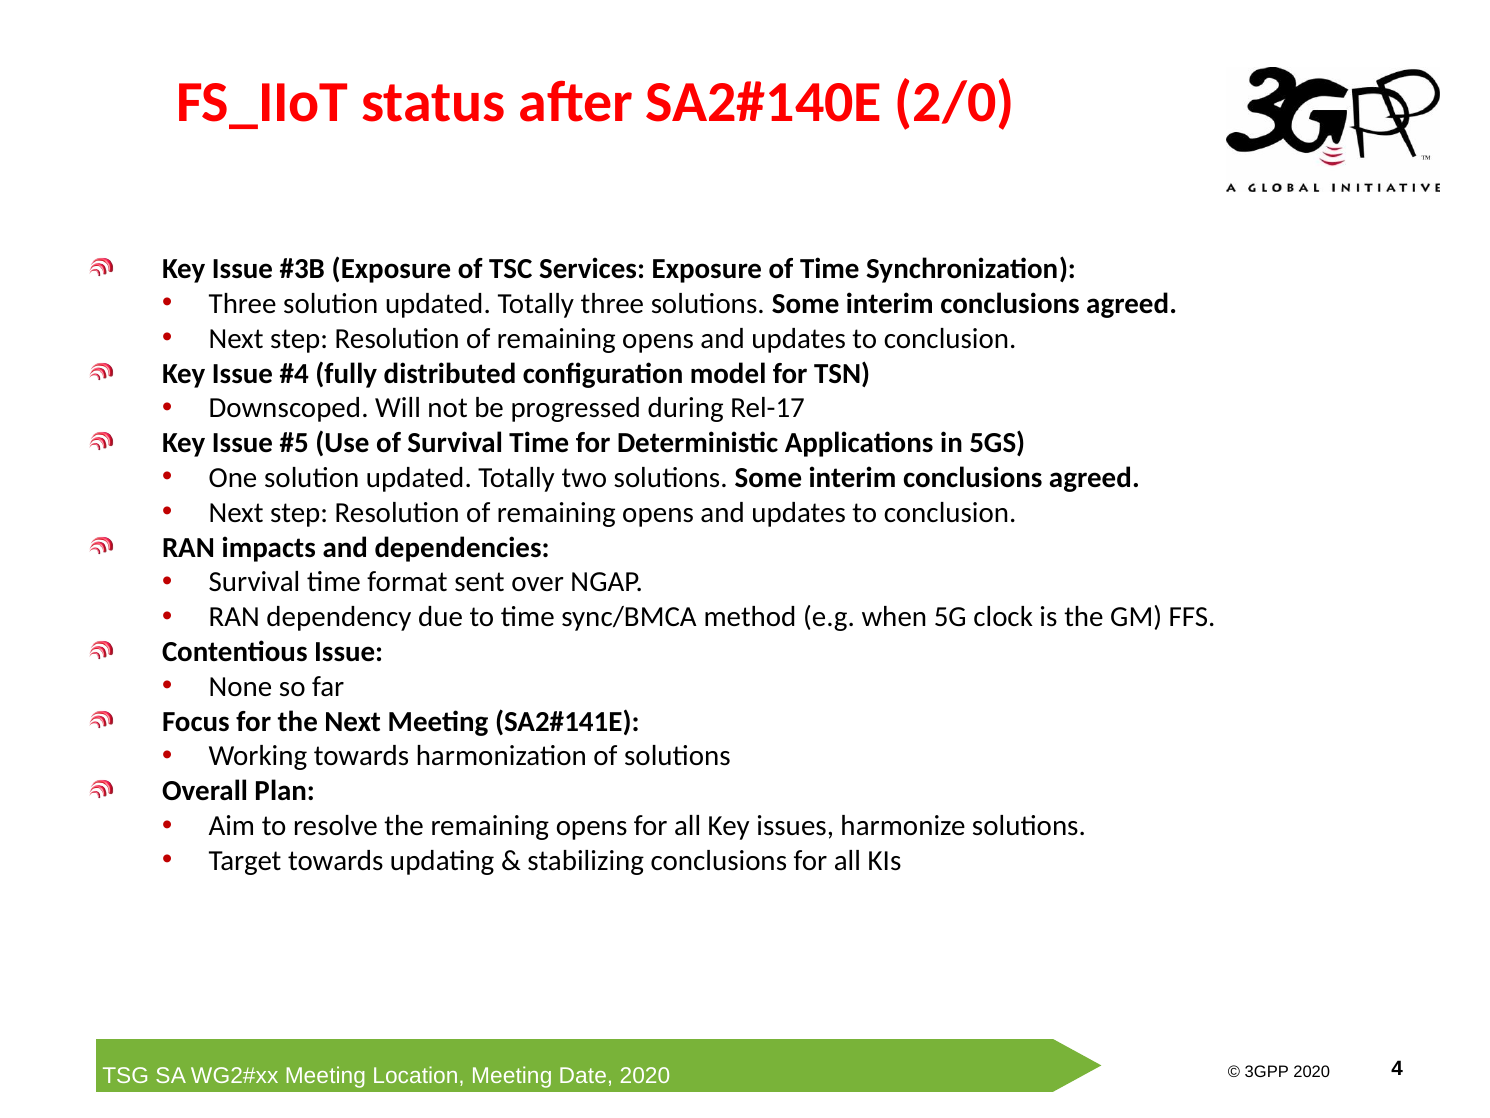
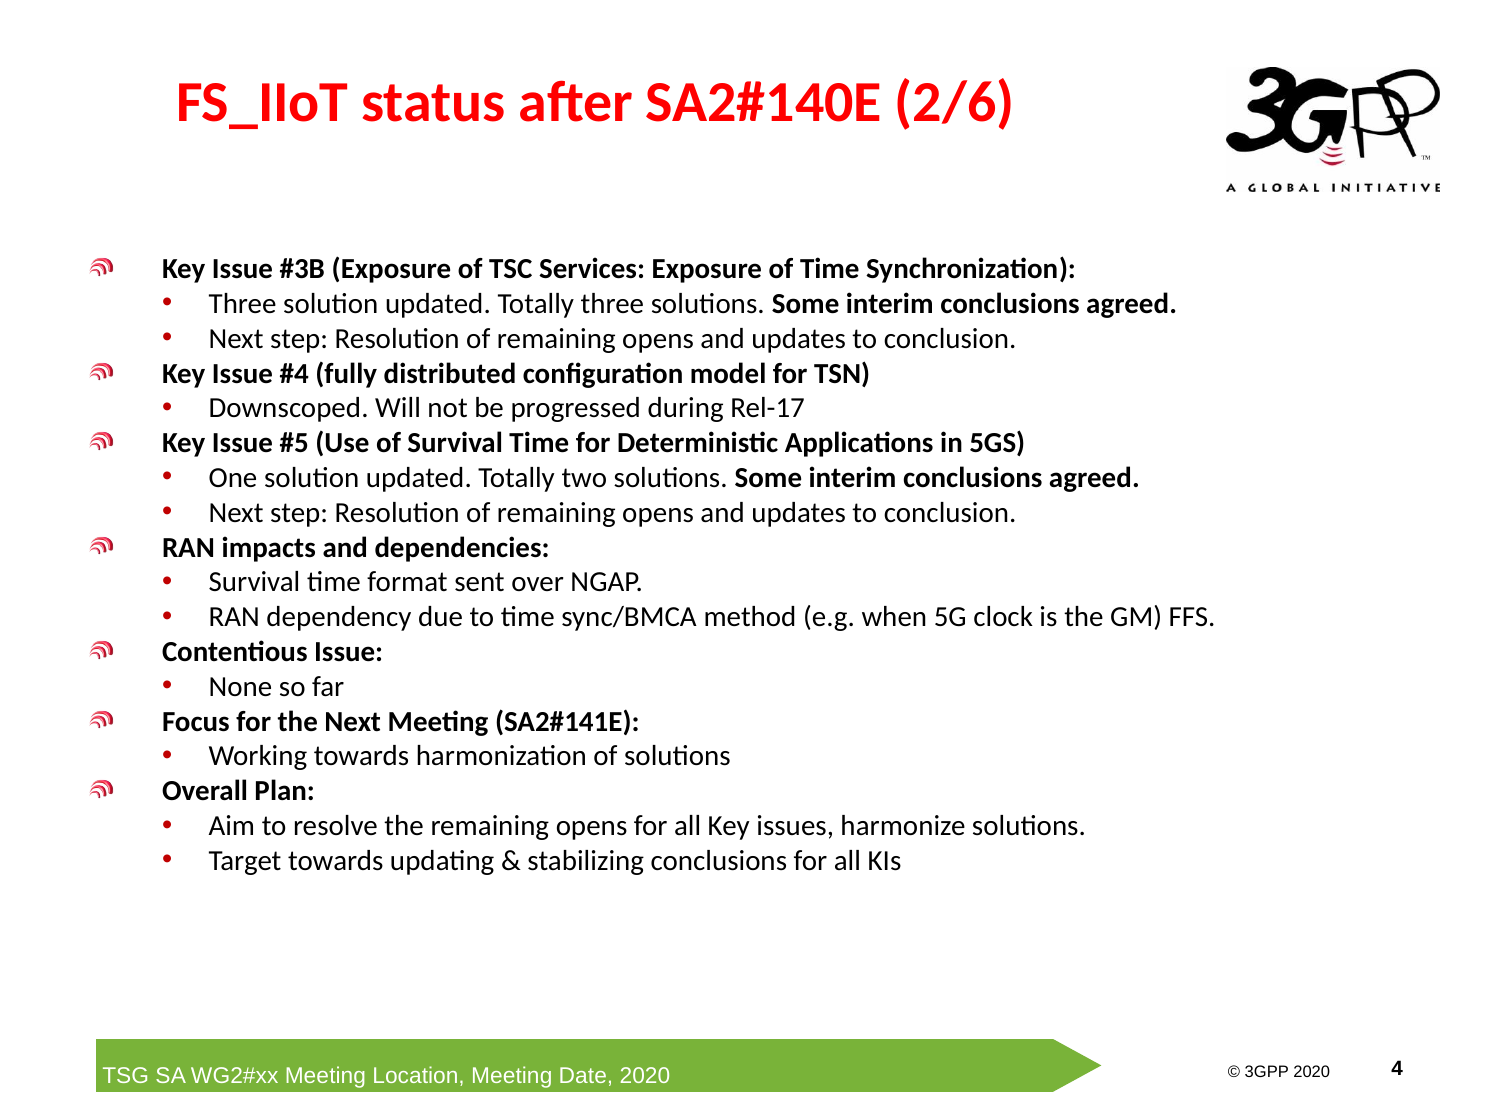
2/0: 2/0 -> 2/6 (955, 102)
